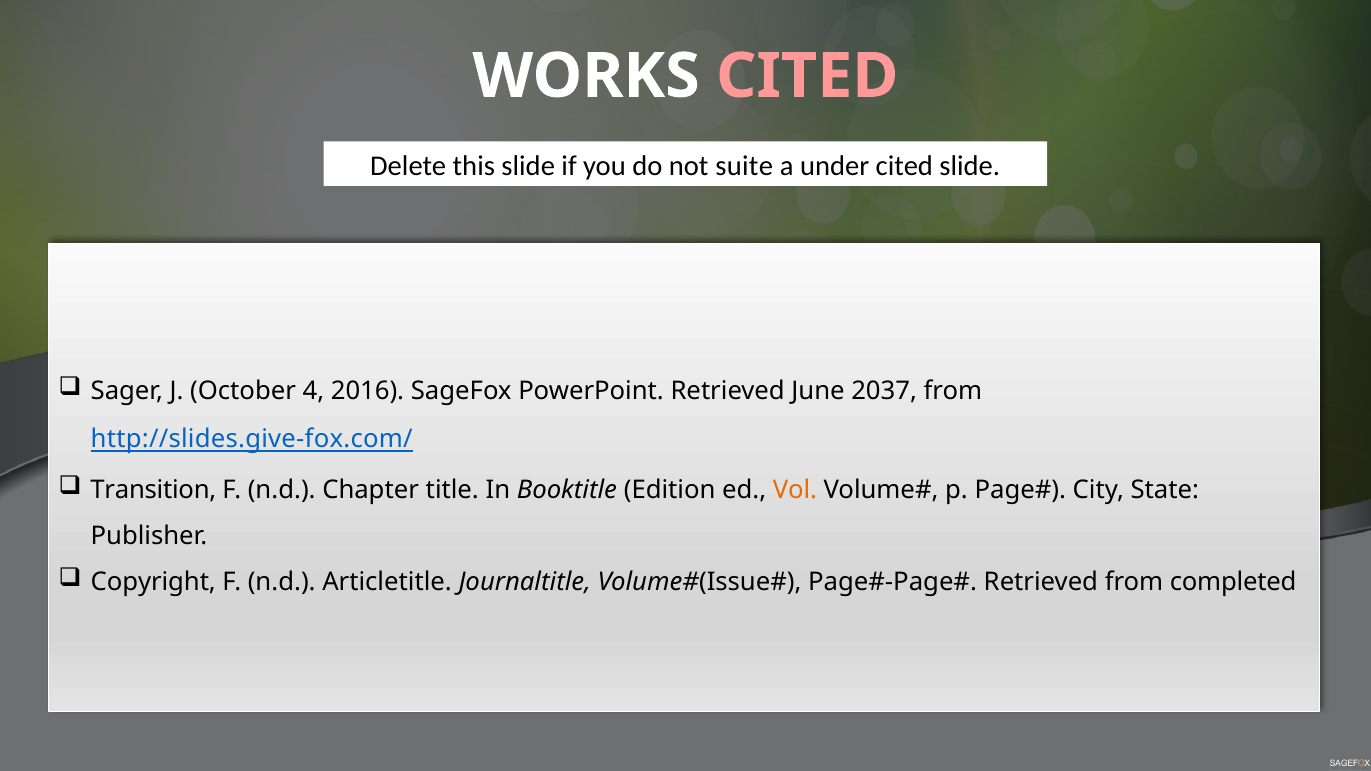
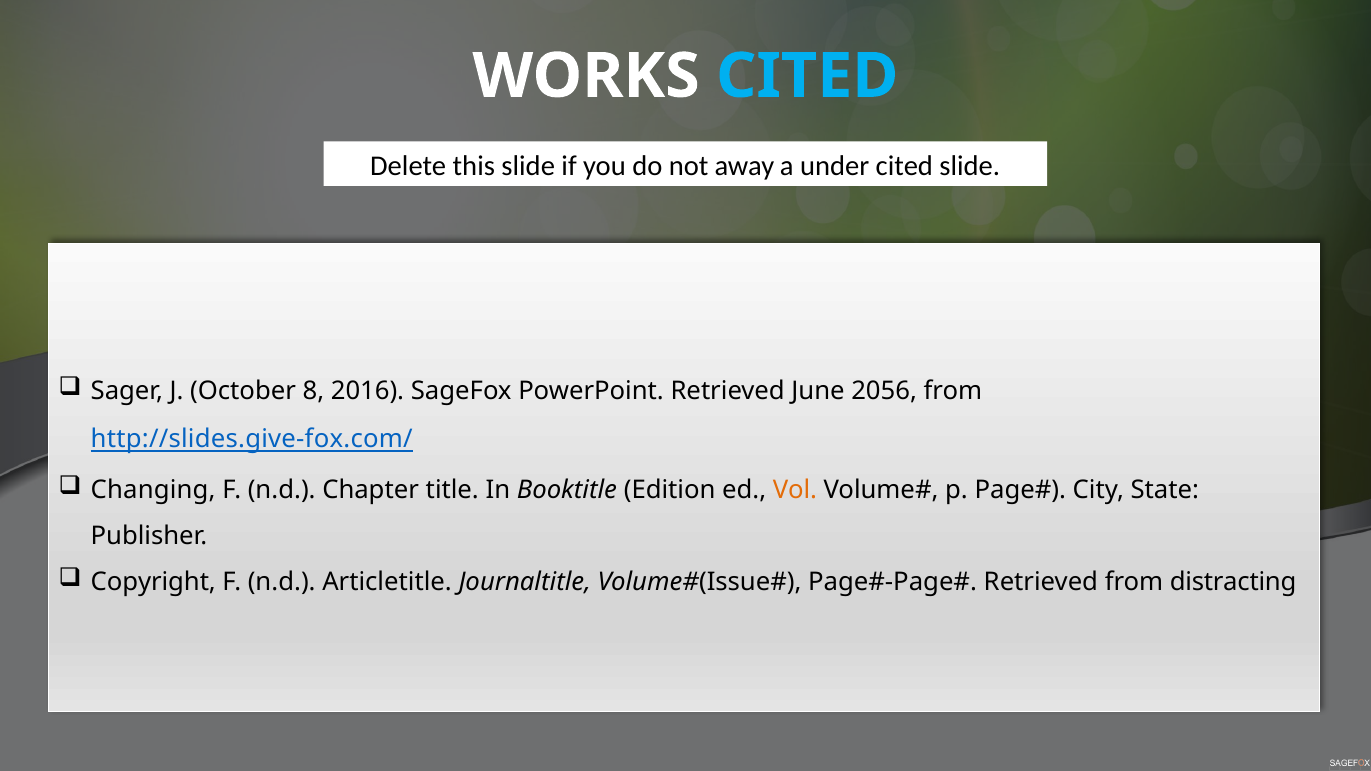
CITED colour: pink -> light blue (807, 76)
suite: suite -> away (744, 166)
4: 4 -> 8 (313, 391)
2037: 2037 -> 2056 (884, 391)
Transition: Transition -> Changing (153, 490)
completed: completed -> distracting (1233, 583)
